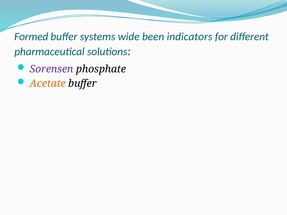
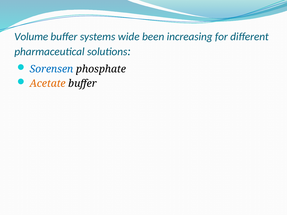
Formed: Formed -> Volume (31, 37)
indicators: indicators -> increasing (190, 37)
Sorensen colour: purple -> blue (52, 69)
